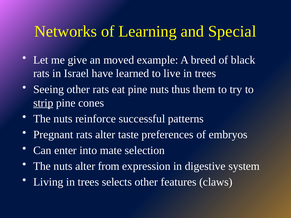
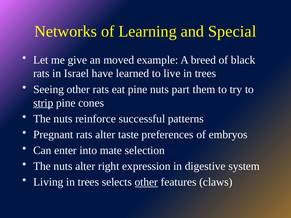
thus: thus -> part (181, 89)
from: from -> right (109, 166)
other underline: none -> present (146, 182)
